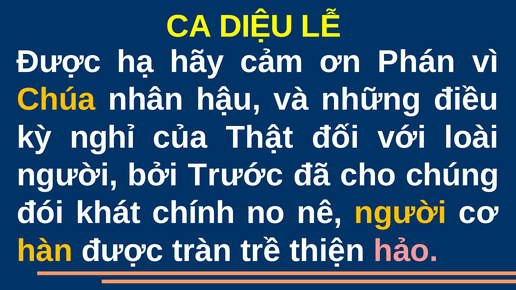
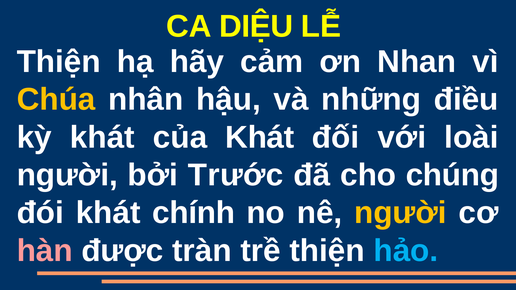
Được: Được -> Thiện (59, 62)
Phán: Phán -> Nhan (417, 62)
kỳ nghỉ: nghỉ -> khát (102, 137)
của Thật: Thật -> Khát (260, 137)
hàn colour: yellow -> pink (45, 251)
hảo colour: pink -> light blue (406, 251)
